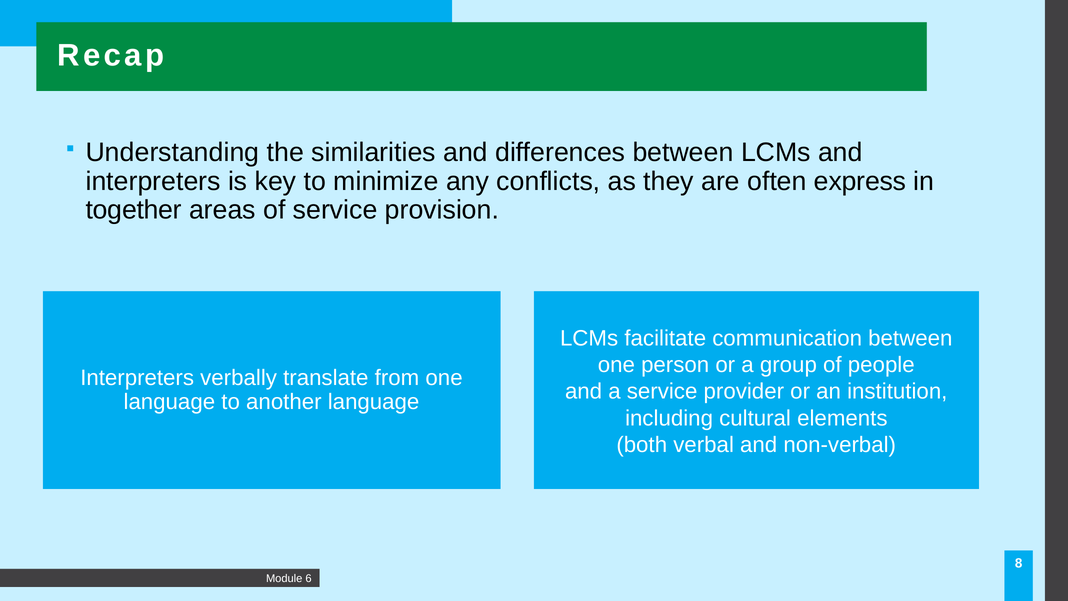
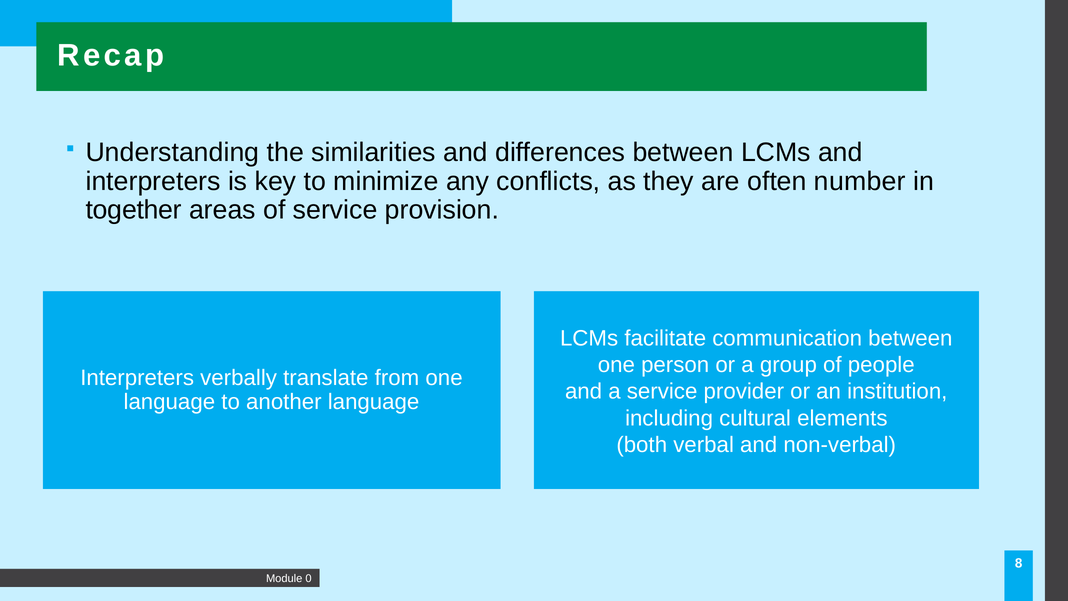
express: express -> number (860, 181)
6: 6 -> 0 (309, 578)
